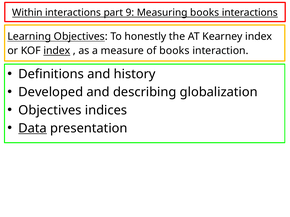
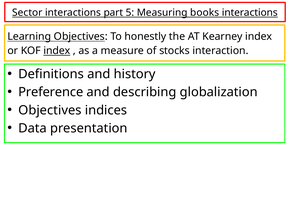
Within: Within -> Sector (27, 13)
9: 9 -> 5 (130, 13)
of books: books -> stocks (174, 51)
Developed: Developed -> Preference (51, 92)
Data underline: present -> none (33, 128)
